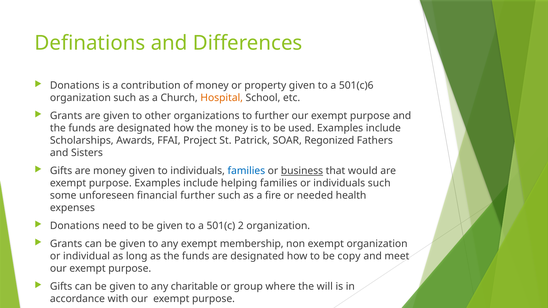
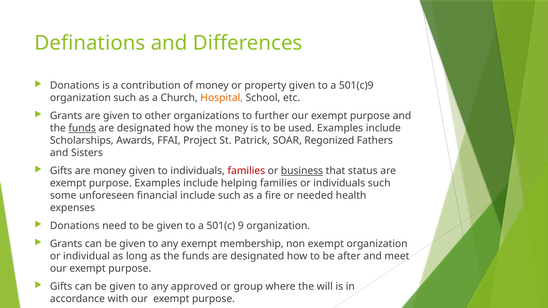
501(c)6: 501(c)6 -> 501(c)9 (356, 86)
funds underline: none -> present (82, 128)
families colour: blue -> red (246, 171)
would: would -> status (363, 171)
financial further: further -> include (198, 196)
2: 2 -> 9 (241, 226)
copy: copy -> after (349, 256)
charitable: charitable -> approved (194, 287)
